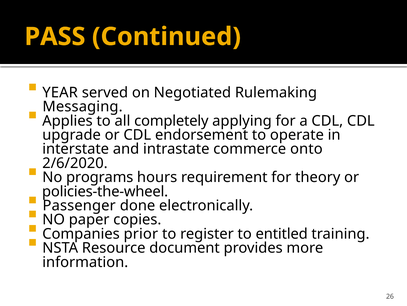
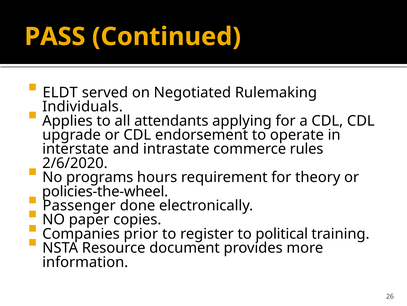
YEAR: YEAR -> ELDT (60, 92)
Messaging: Messaging -> Individuals (83, 106)
completely: completely -> attendants (171, 121)
onto: onto -> rules (307, 149)
entitled: entitled -> political (282, 233)
